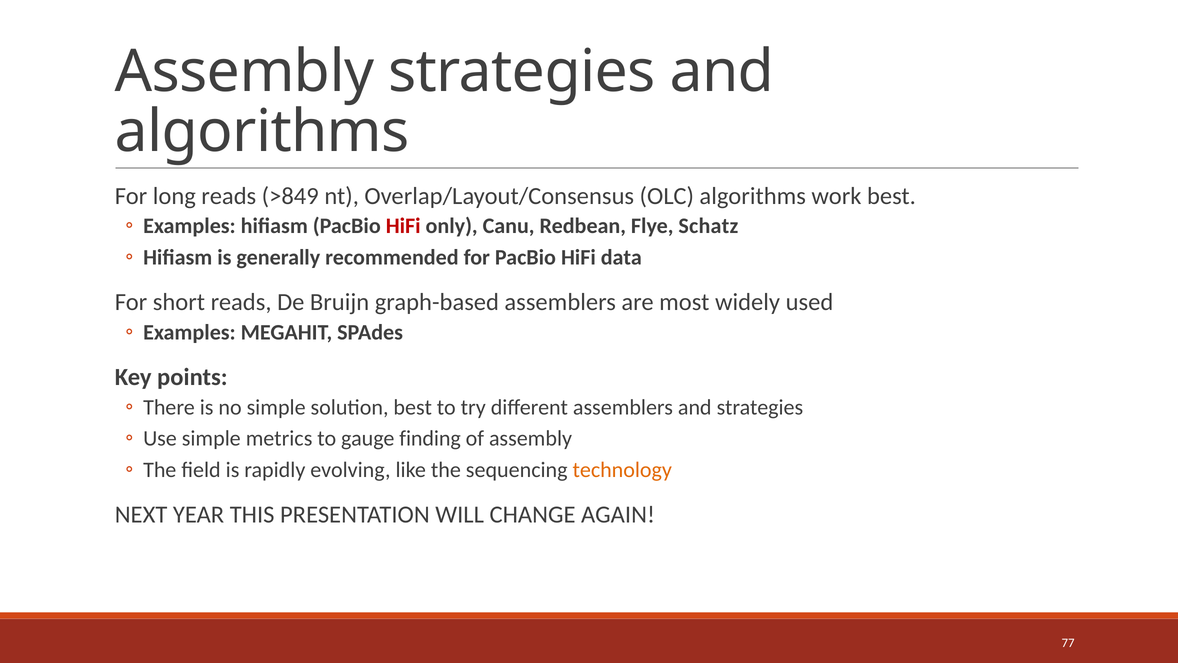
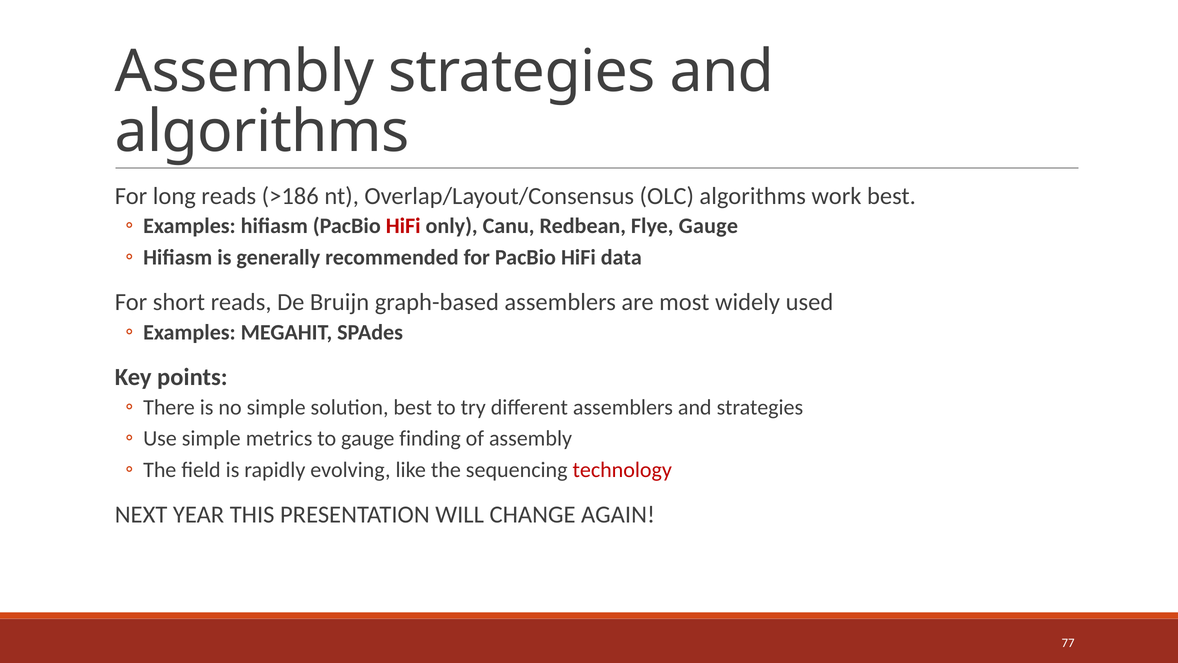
>849: >849 -> >186 (290, 196)
Flye Schatz: Schatz -> Gauge (708, 226)
technology colour: orange -> red (622, 470)
